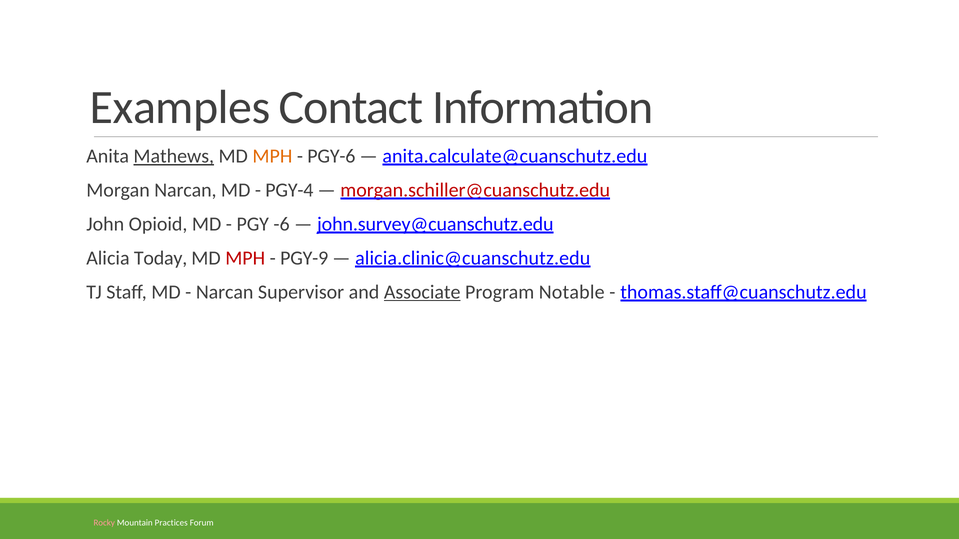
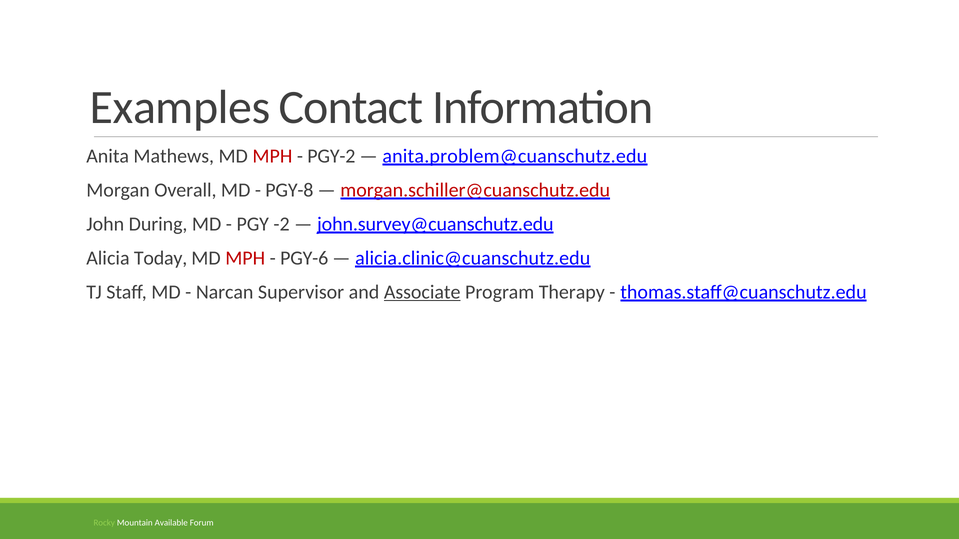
Mathews underline: present -> none (174, 156)
MPH colour: orange -> red (272, 156)
PGY-6: PGY-6 -> PGY-2 (331, 156)
anita.calculate@cuanschutz.edu: anita.calculate@cuanschutz.edu -> anita.problem@cuanschutz.edu (515, 156)
Morgan Narcan: Narcan -> Overall (185, 190)
PGY-4: PGY-4 -> PGY-8 (289, 190)
Opioid: Opioid -> During (158, 224)
-6: -6 -> -2 (282, 224)
PGY-9: PGY-9 -> PGY-6 (304, 258)
Notable: Notable -> Therapy (572, 292)
Rocky colour: pink -> light green (104, 523)
Practices: Practices -> Available (171, 523)
